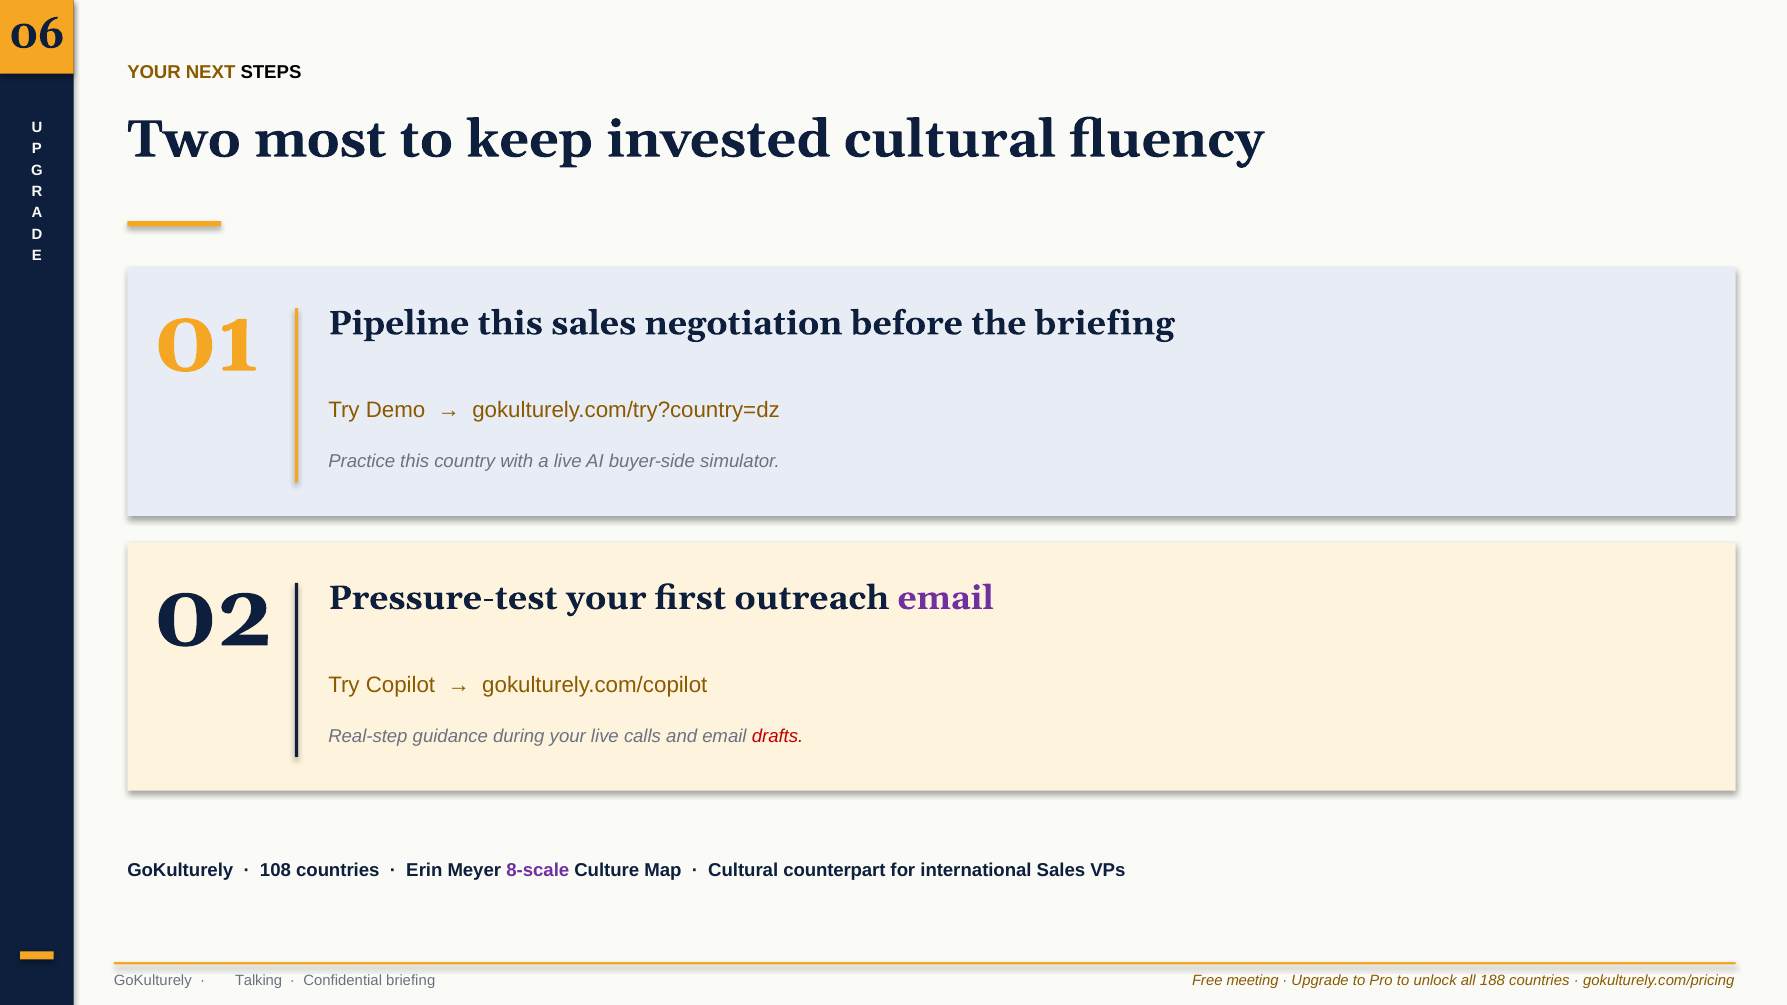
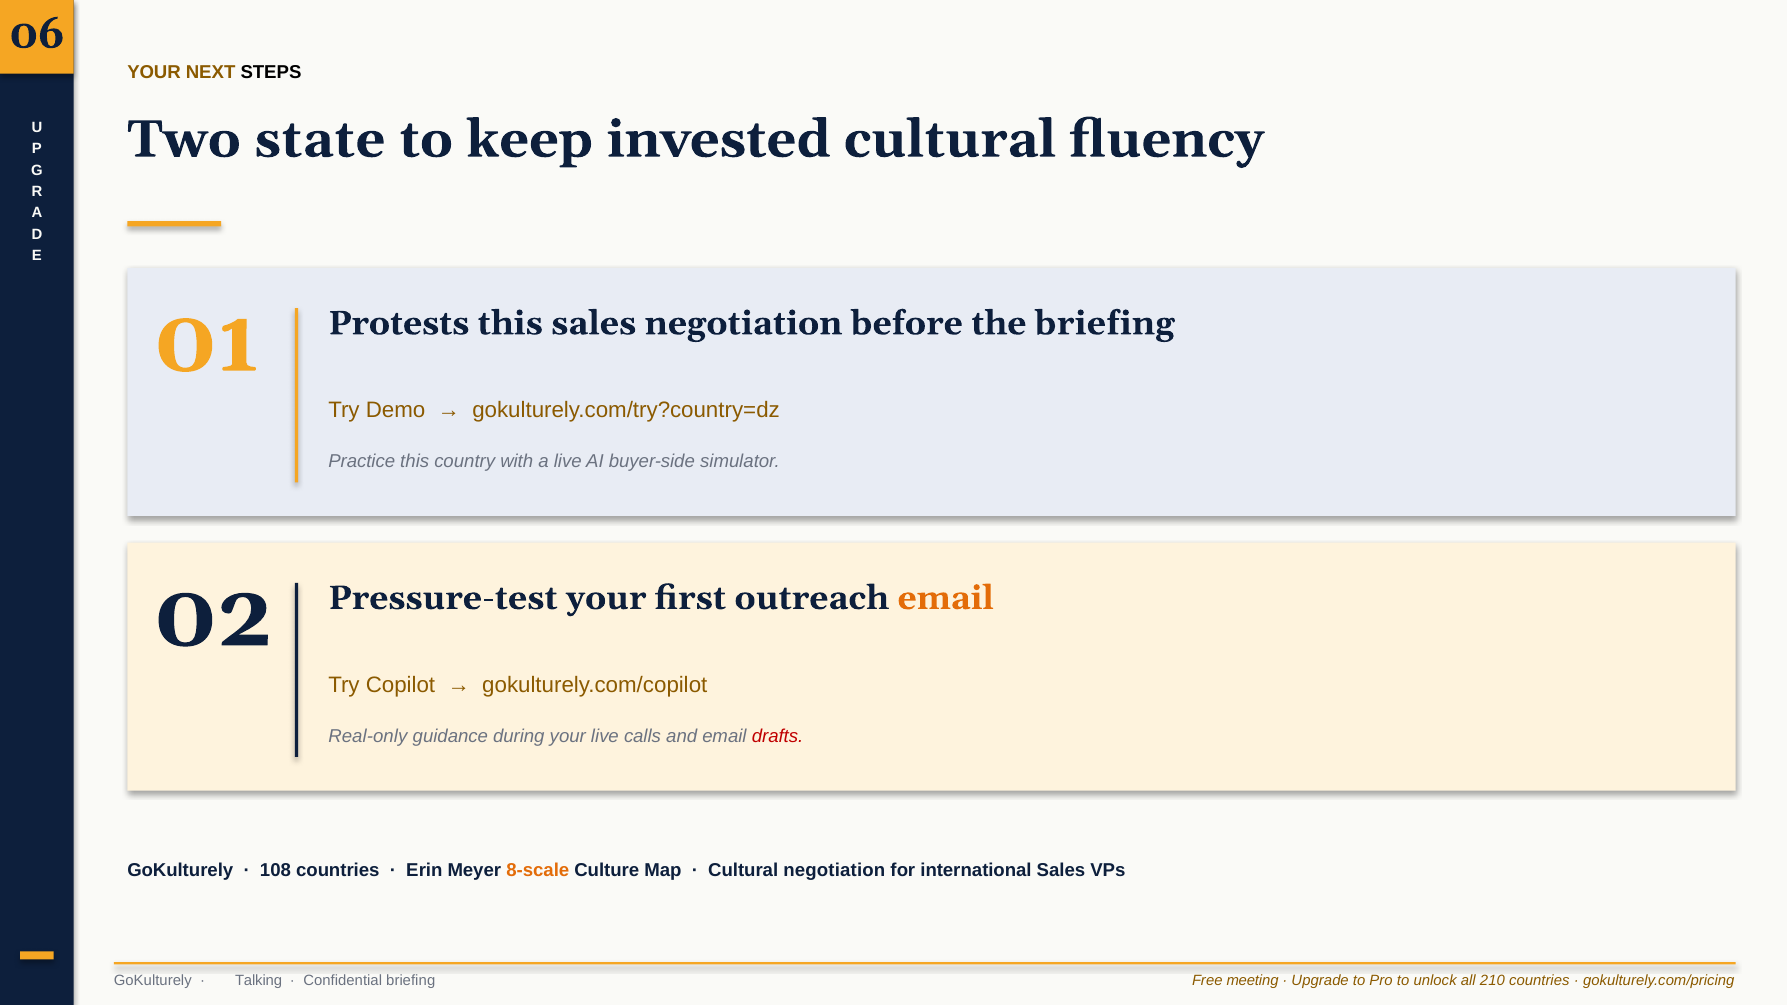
most: most -> state (320, 139)
Pipeline: Pipeline -> Protests (399, 323)
email colour: purple -> orange (946, 598)
Real-step: Real-step -> Real-only (368, 736)
8-scale colour: purple -> orange (538, 870)
Cultural counterpart: counterpart -> negotiation (834, 870)
188: 188 -> 210 (1492, 980)
